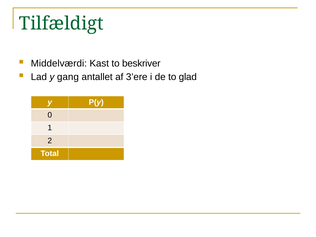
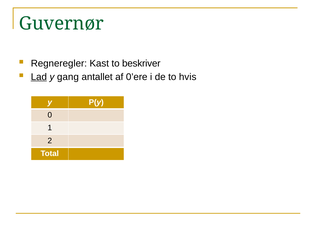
Tilfældigt: Tilfældigt -> Guvernør (61, 24)
Middelværdi: Middelværdi -> Regneregler (59, 63)
Lad underline: none -> present (39, 77)
3’ere: 3’ere -> 0’ere (137, 77)
glad: glad -> hvis (188, 77)
